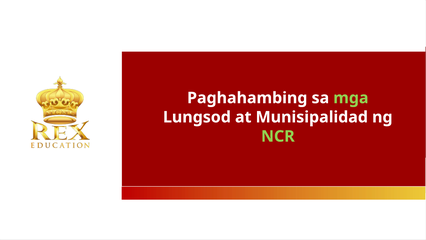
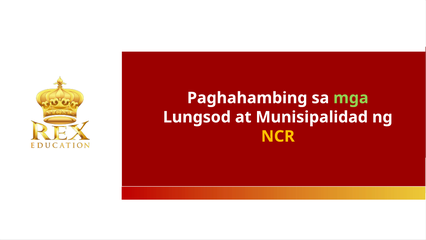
NCR colour: light green -> yellow (278, 136)
